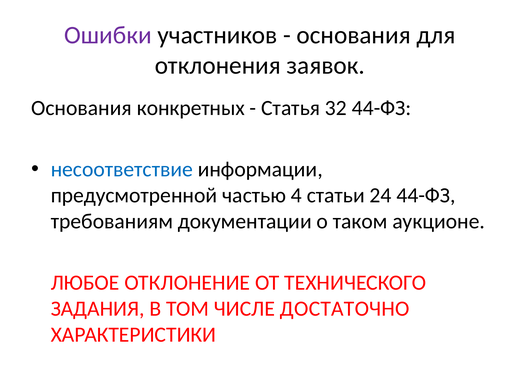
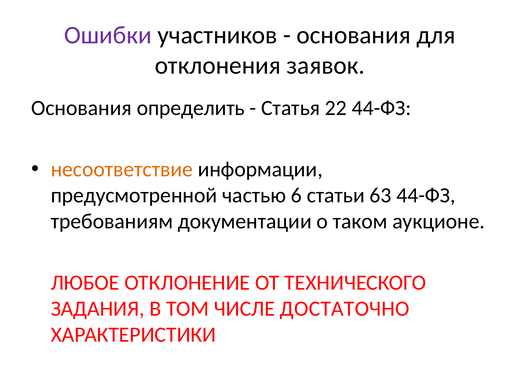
конкретных: конкретных -> определить (191, 108)
32: 32 -> 22 (336, 108)
несоответствие colour: blue -> orange (122, 169)
4: 4 -> 6 (296, 195)
24: 24 -> 63 (381, 195)
